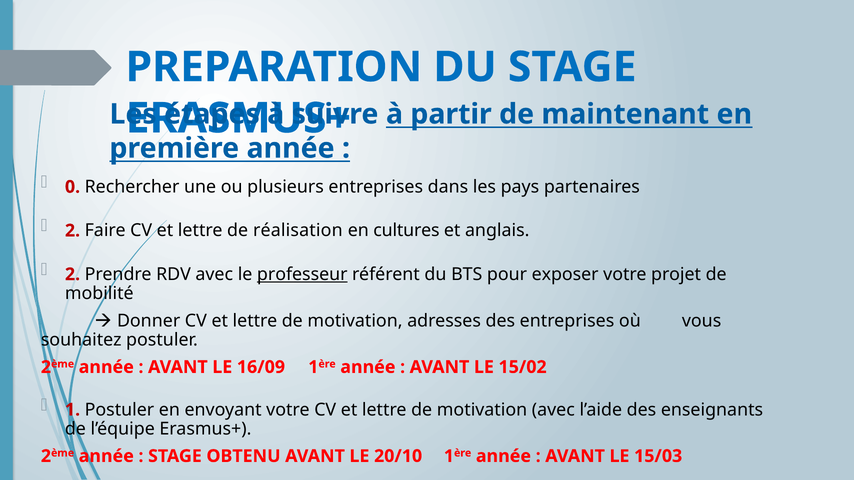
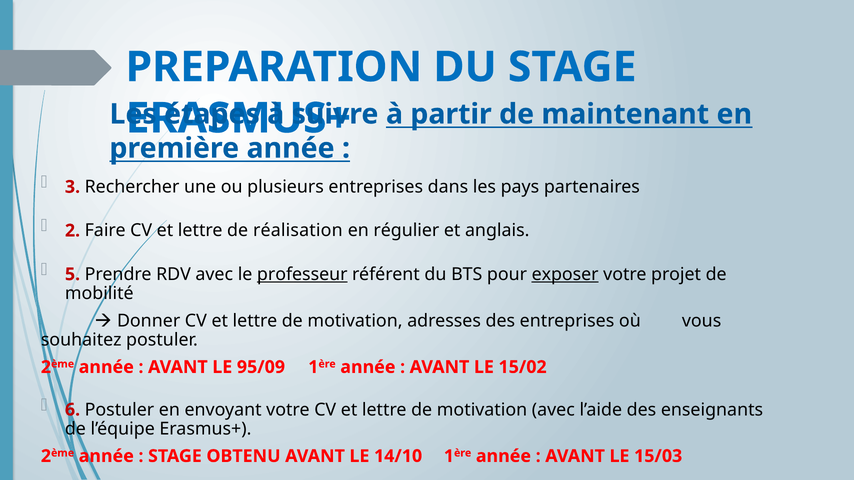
0: 0 -> 3 (73, 187)
cultures: cultures -> régulier (406, 231)
2: 2 -> 5 (73, 275)
exposer underline: none -> present (565, 275)
16/09: 16/09 -> 95/09 (261, 367)
1: 1 -> 6 (73, 410)
20/10: 20/10 -> 14/10 (398, 456)
